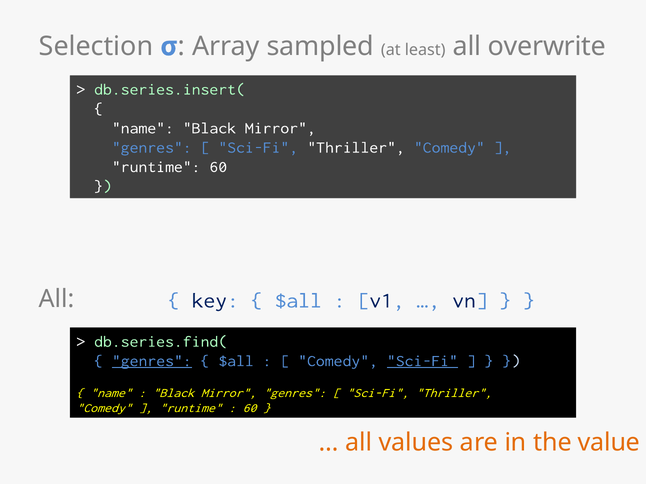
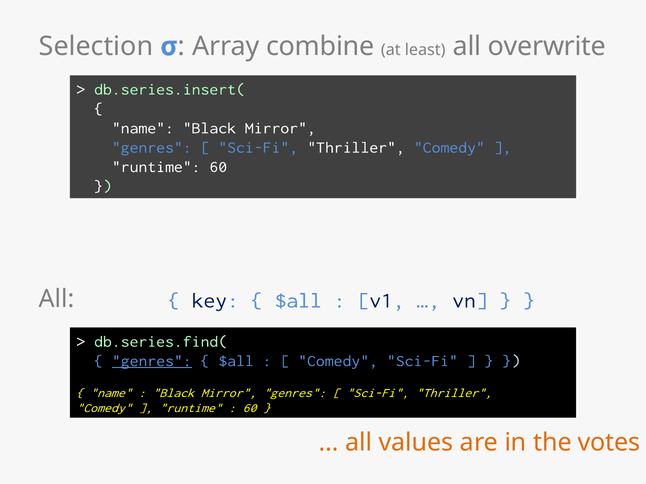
sampled: sampled -> combine (320, 47)
Sci-Fi underline: present -> none (422, 361)
value: value -> votes (609, 443)
